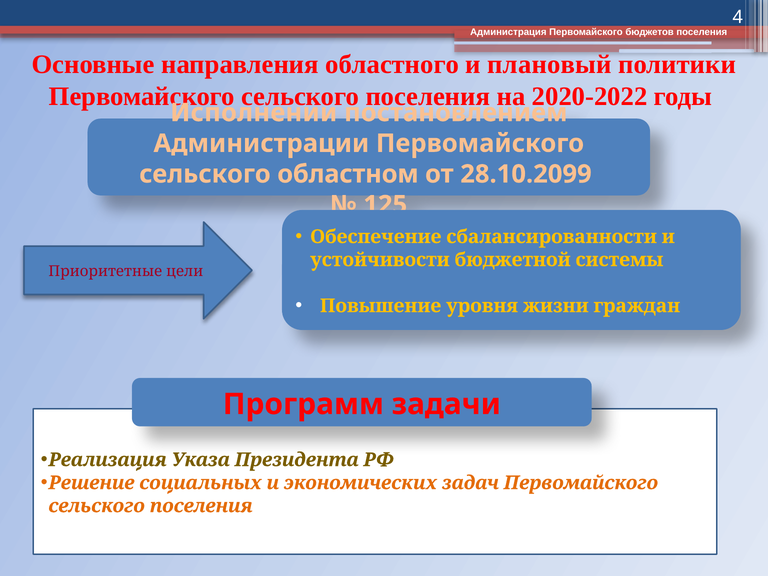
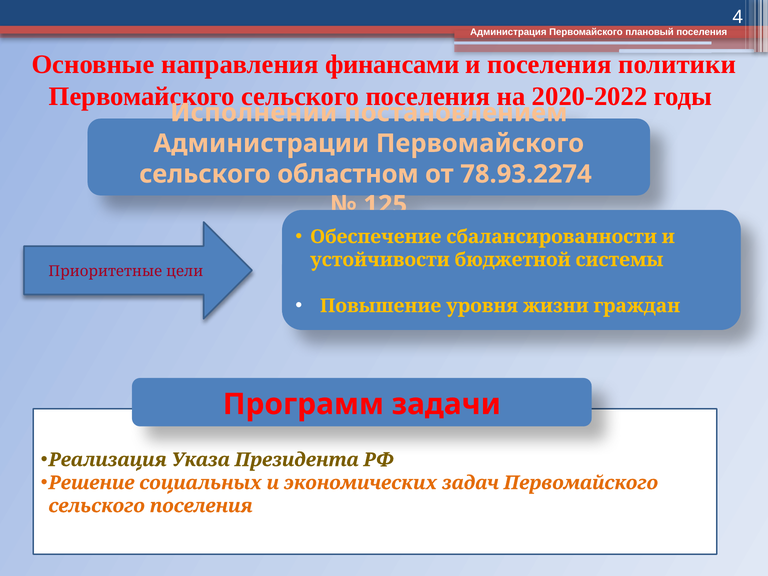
бюджетов: бюджетов -> плановый (650, 32)
областного: областного -> финансами (392, 64)
и плановый: плановый -> поселения (550, 64)
28.10.2099: 28.10.2099 -> 78.93.2274 (526, 174)
